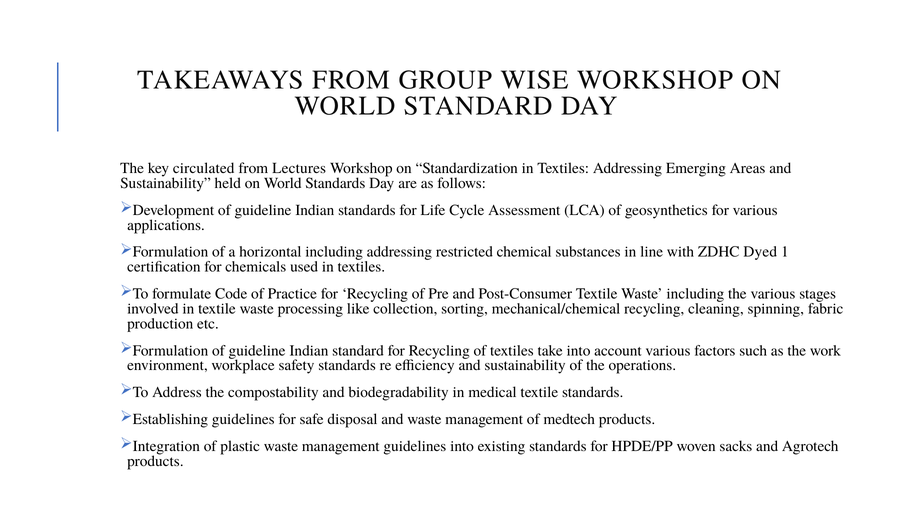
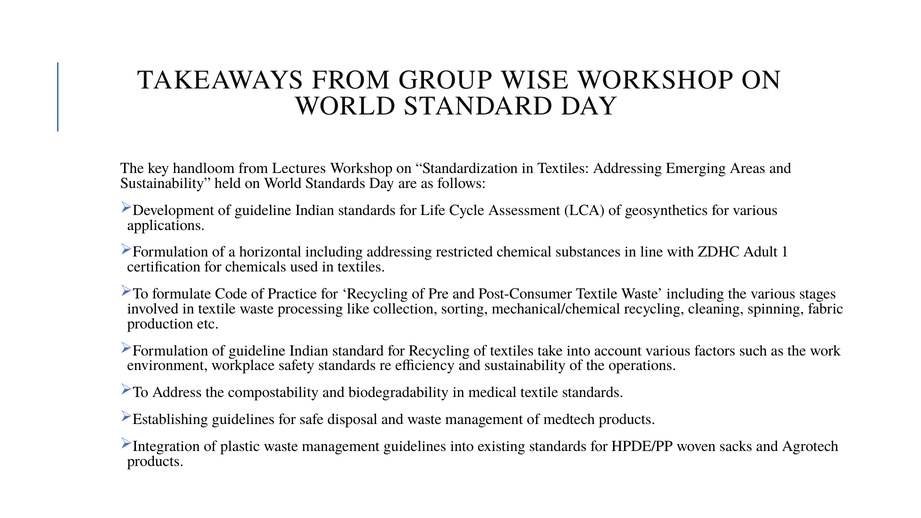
circulated: circulated -> handloom (204, 168)
Dyed: Dyed -> Adult (760, 252)
